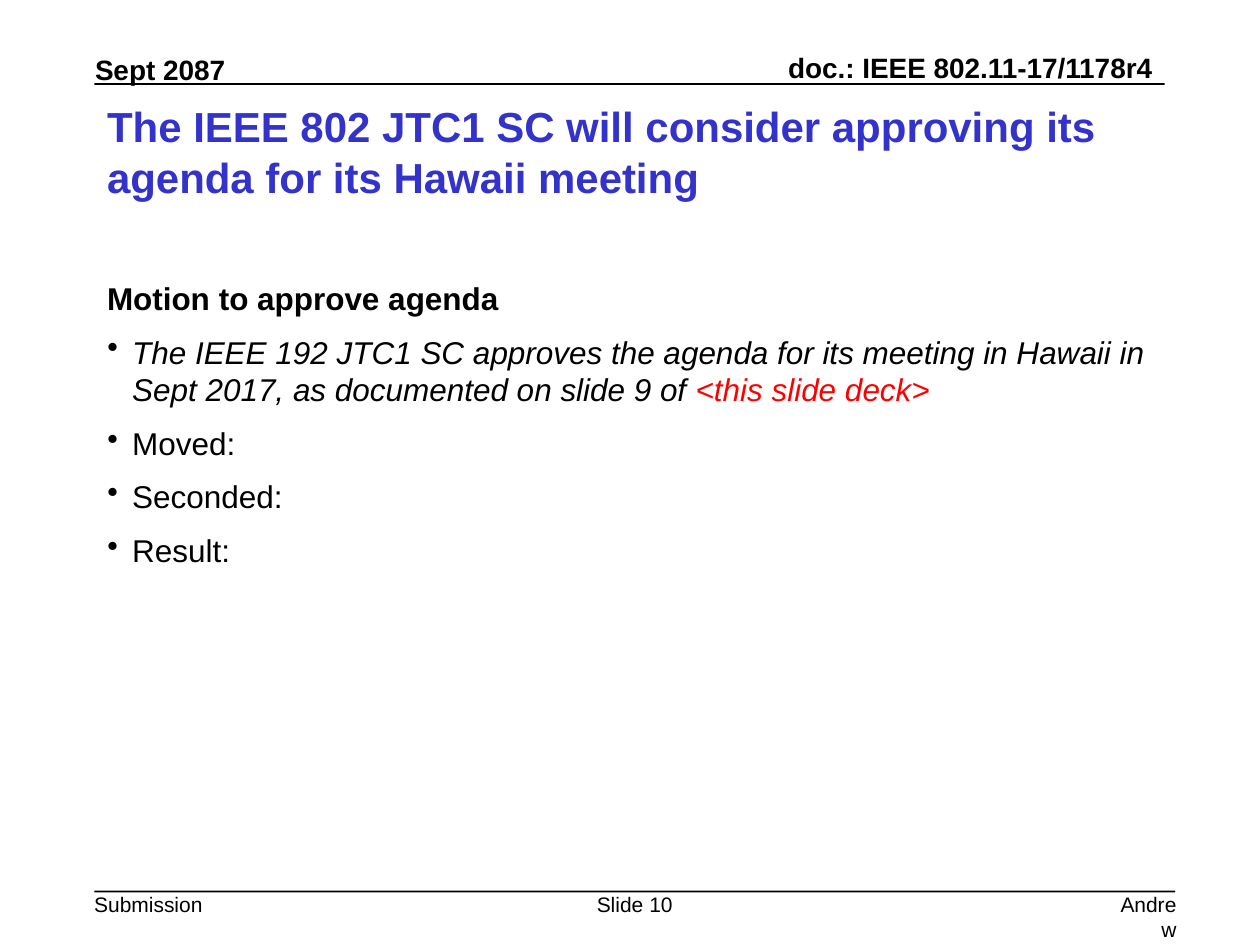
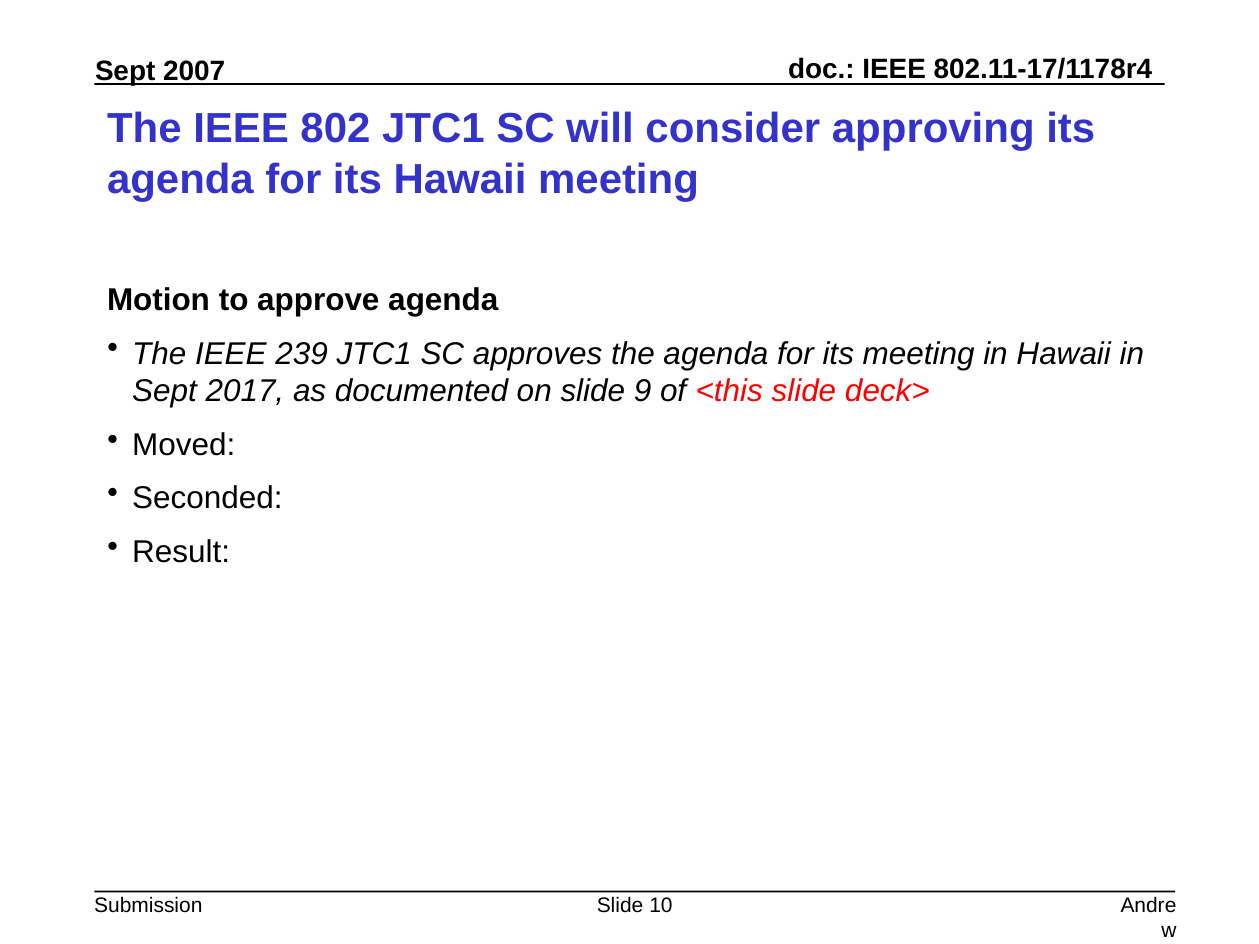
2087: 2087 -> 2007 (194, 72)
192: 192 -> 239 (302, 354)
